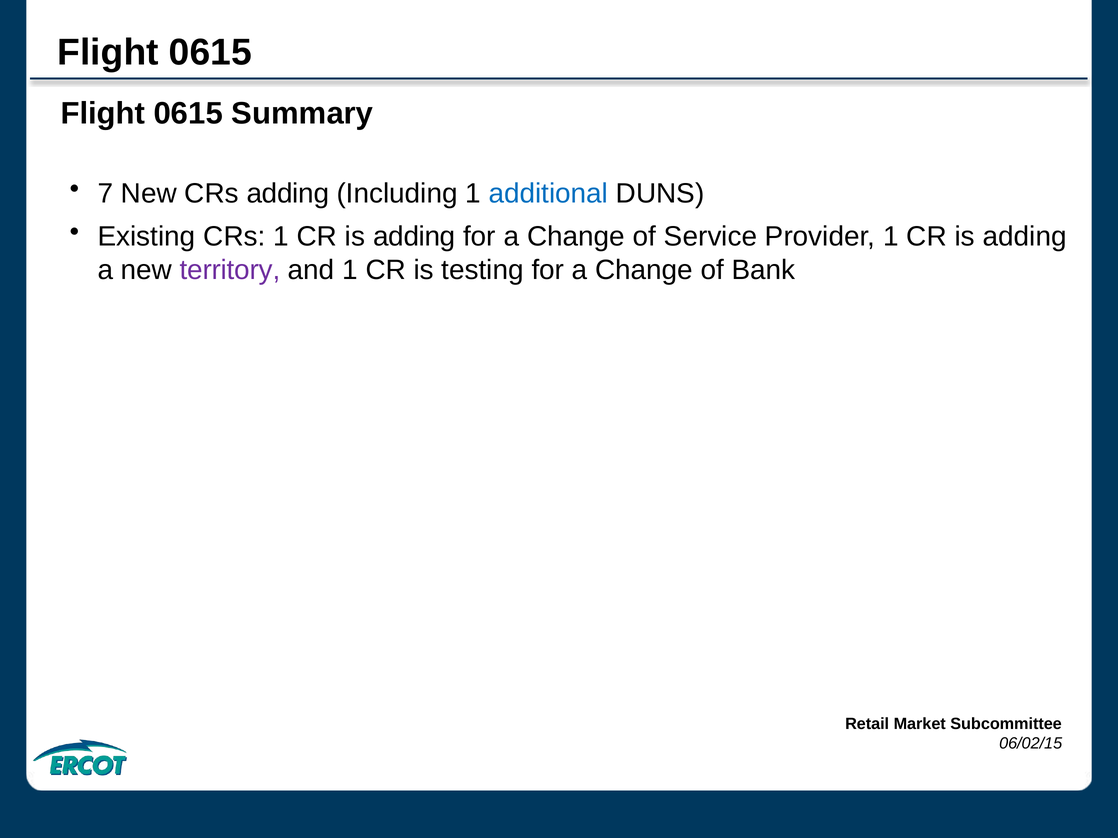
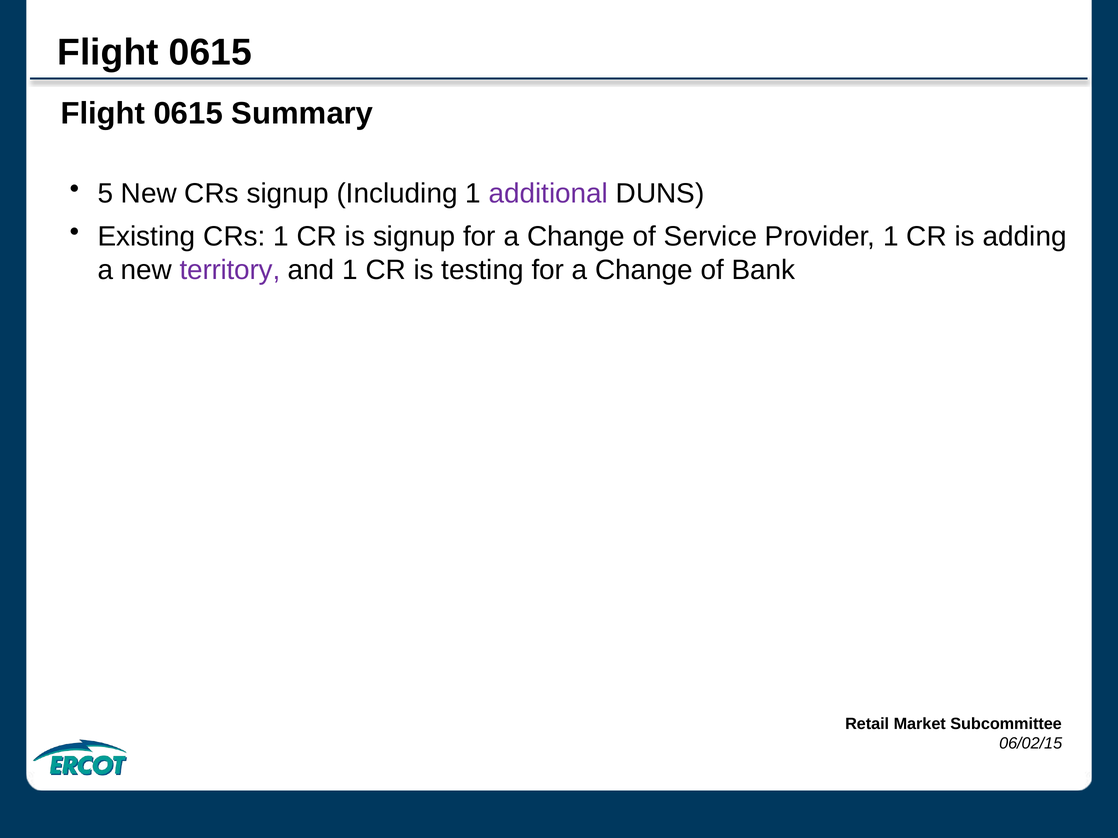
7: 7 -> 5 (105, 194)
CRs adding: adding -> signup (288, 194)
additional colour: blue -> purple (548, 194)
adding: adding -> signup (414, 237)
